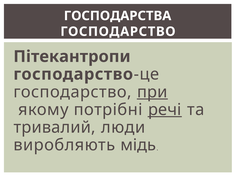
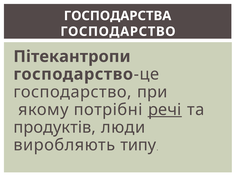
при underline: present -> none (152, 92)
тривалий: тривалий -> продуктів (55, 127)
мідь: мідь -> типу (138, 145)
